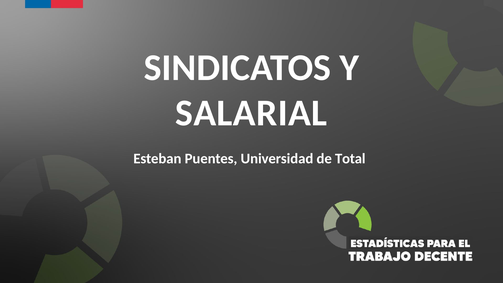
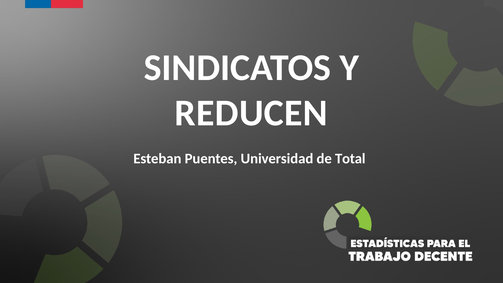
SALARIAL: SALARIAL -> REDUCEN (251, 113)
